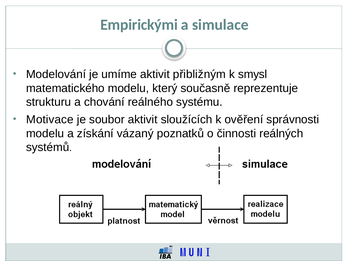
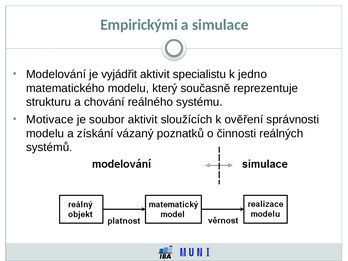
umíme: umíme -> vyjádřit (119, 74)
přibližným: přibližným -> specialistu (199, 74)
smysl: smysl -> jedno (253, 74)
